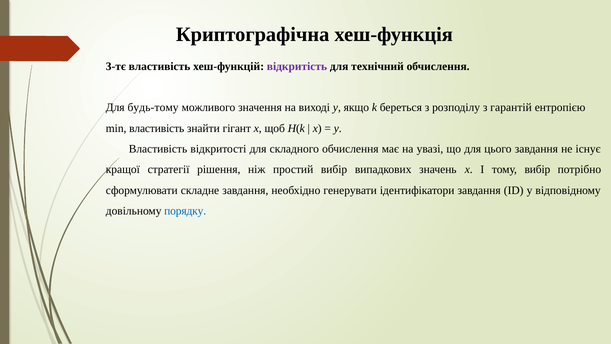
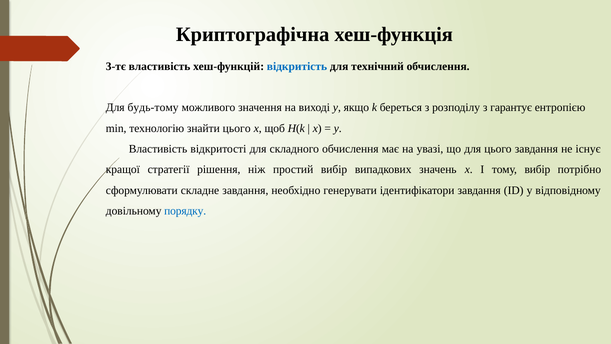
відкритість colour: purple -> blue (297, 66)
гарантій: гарантій -> гарантує (511, 108)
min властивість: властивість -> технологію (157, 128)
знайти гігант: гігант -> цього (237, 128)
